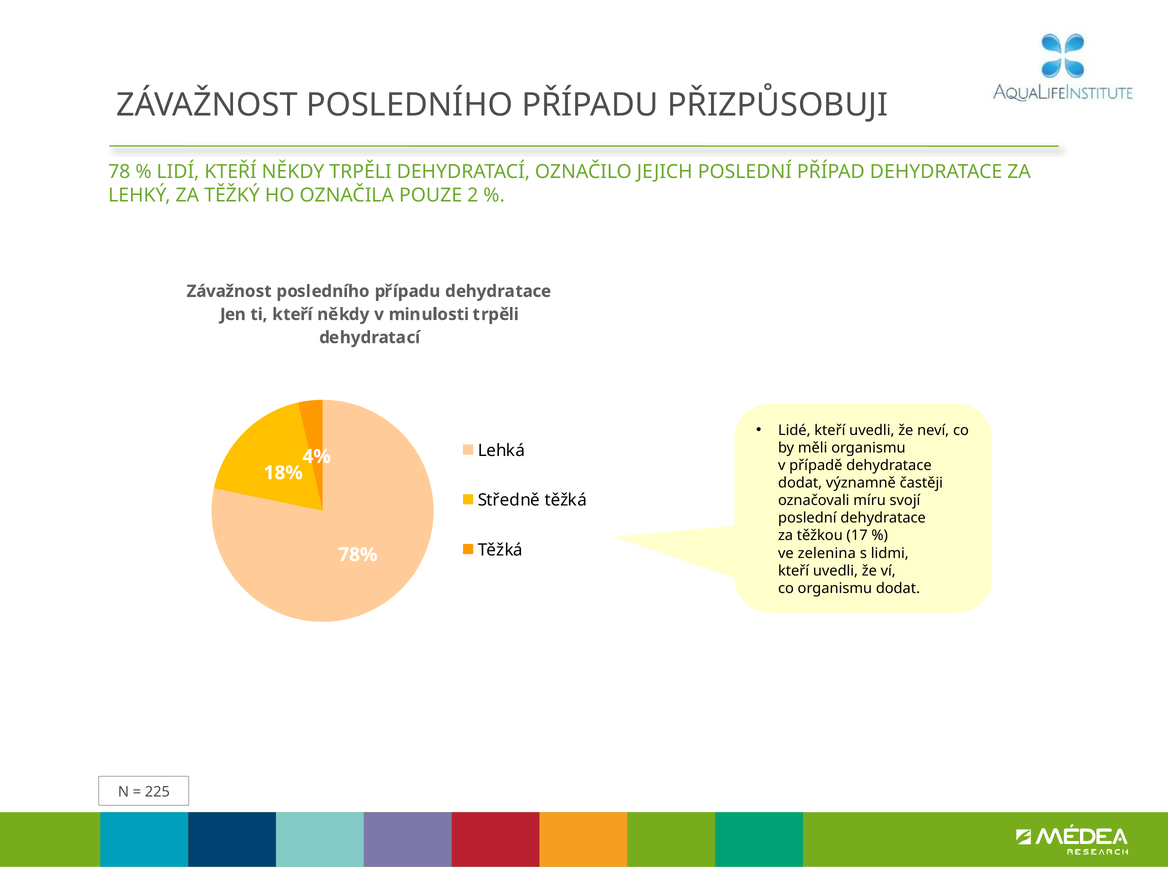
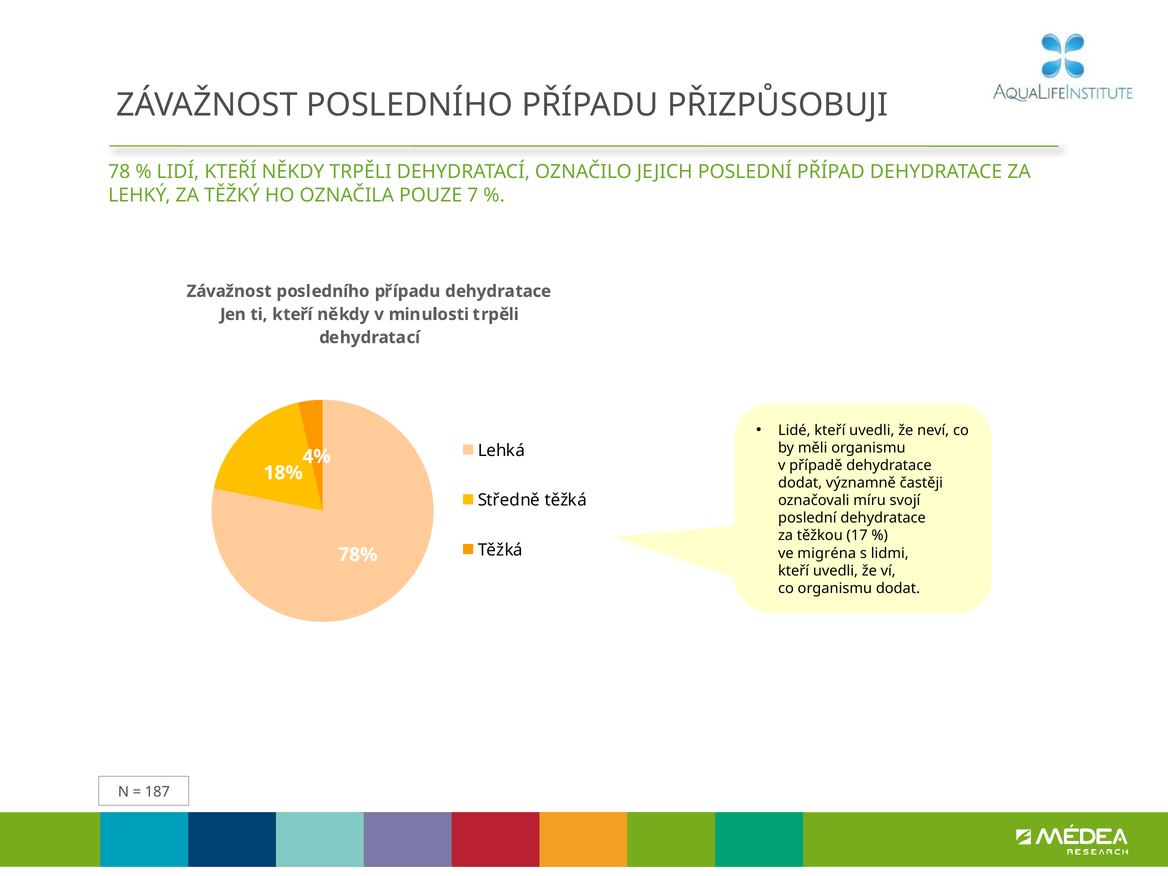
2: 2 -> 7 (473, 195)
zelenina: zelenina -> migréna (827, 553)
225: 225 -> 187 (157, 792)
